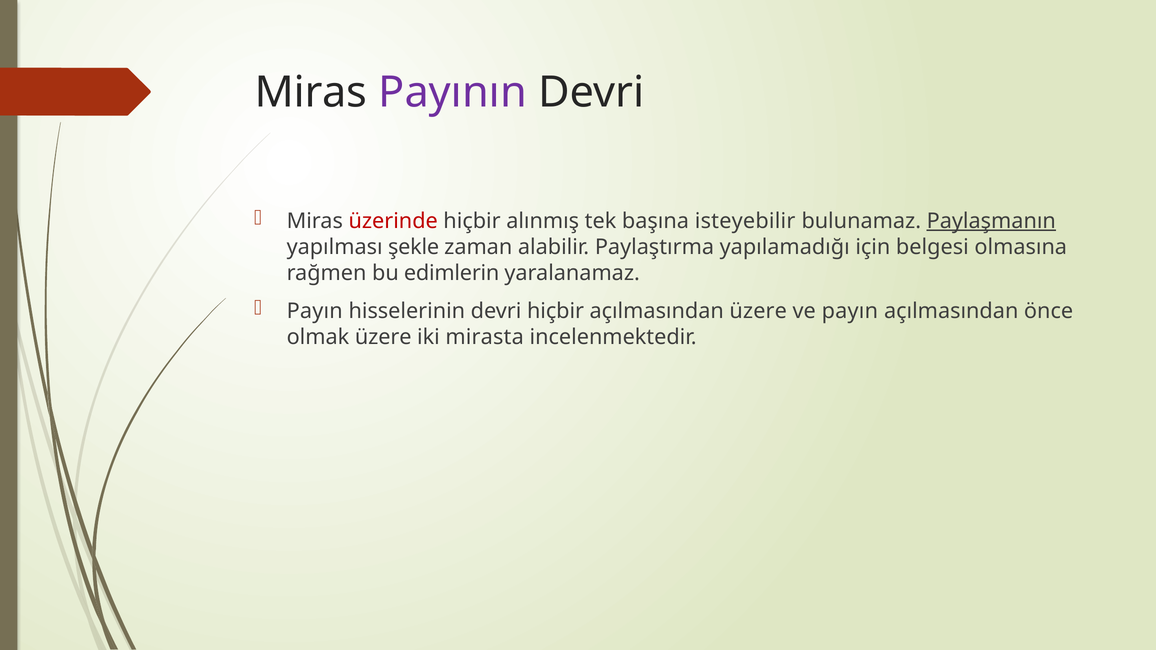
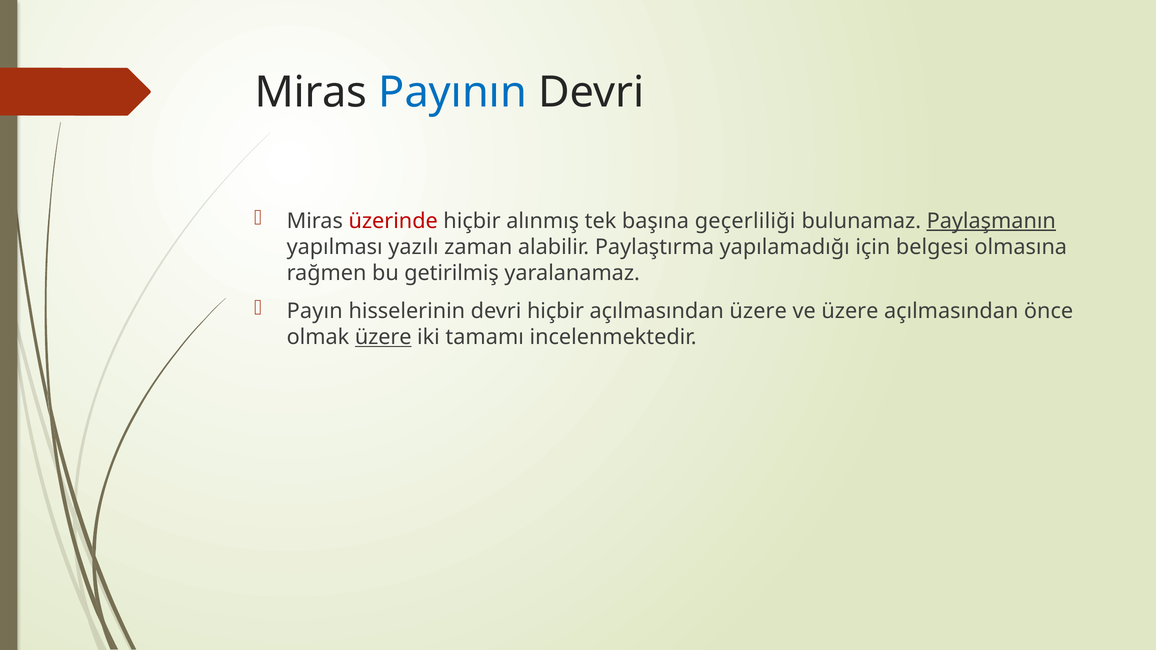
Payının colour: purple -> blue (453, 93)
isteyebilir: isteyebilir -> geçerliliği (745, 221)
şekle: şekle -> yazılı (413, 247)
edimlerin: edimlerin -> getirilmiş (452, 273)
ve payın: payın -> üzere (850, 311)
üzere underline: none -> present (383, 337)
mirasta: mirasta -> tamamı (485, 337)
